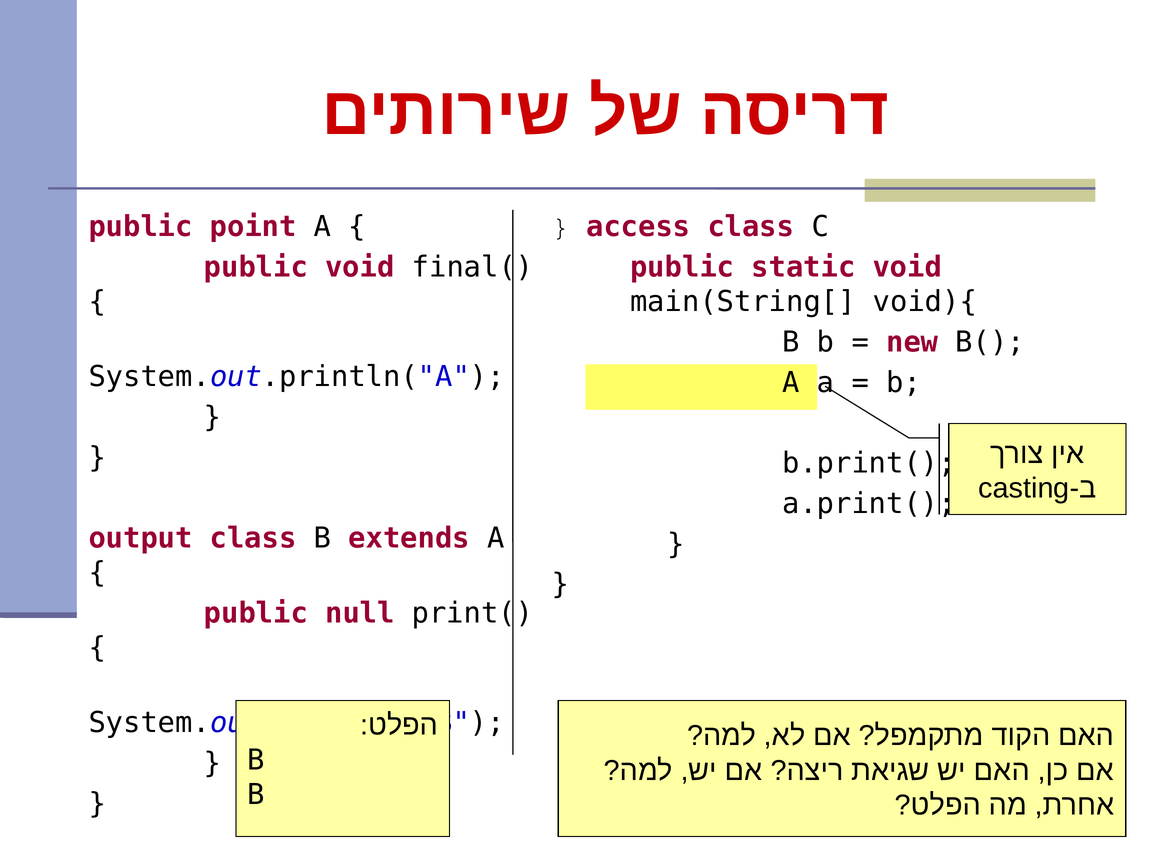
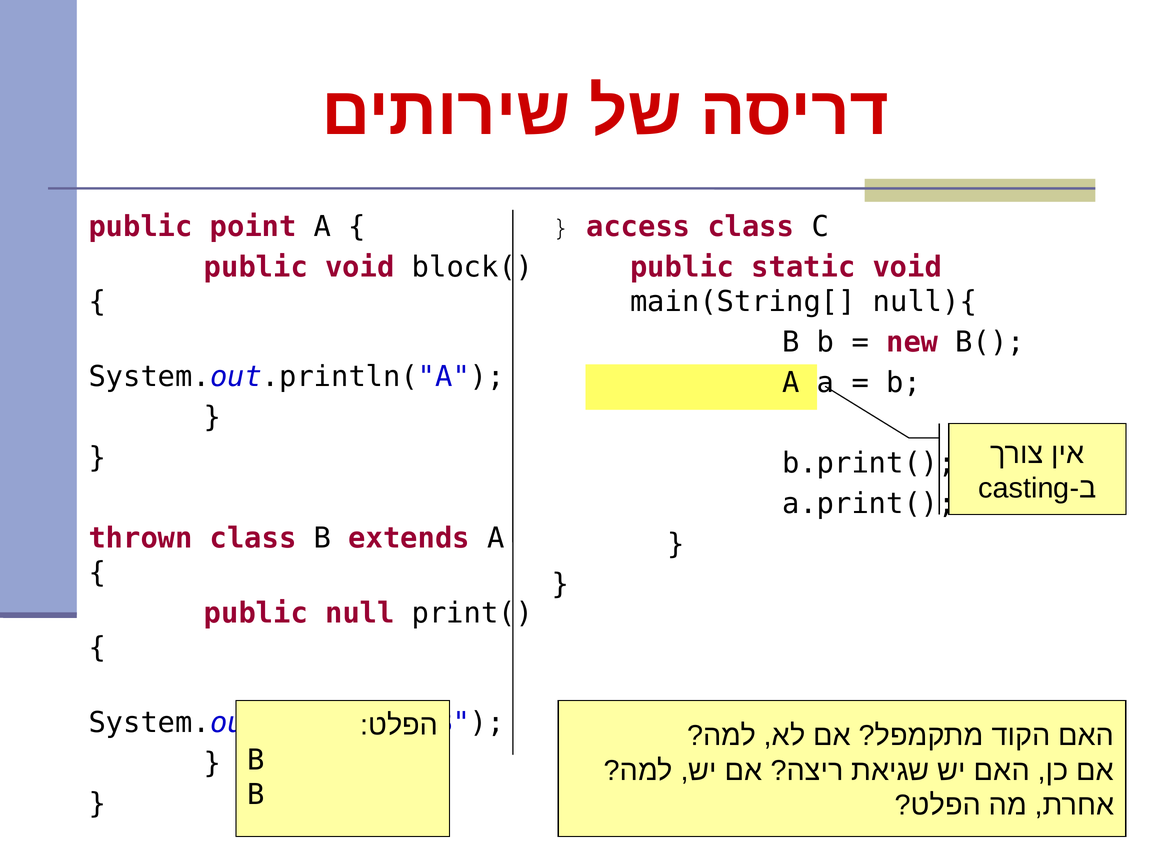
final(: final( -> block( (473, 267)
void){: void){ -> null){ (925, 302)
output: output -> thrown (141, 538)
